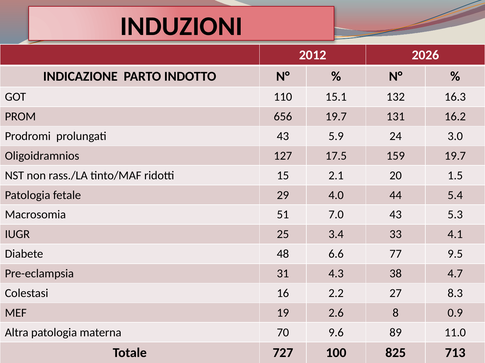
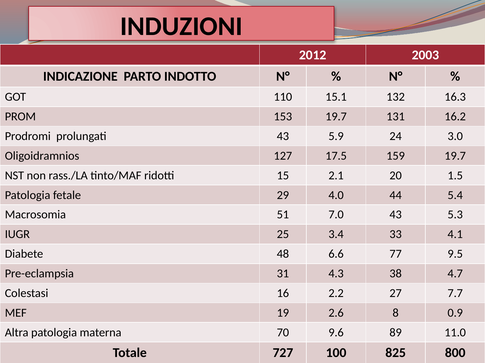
2026: 2026 -> 2003 (425, 55)
656: 656 -> 153 (283, 117)
8.3: 8.3 -> 7.7 (455, 294)
713: 713 -> 800 (455, 354)
